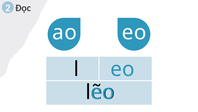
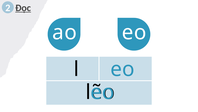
Đọc underline: none -> present (23, 8)
